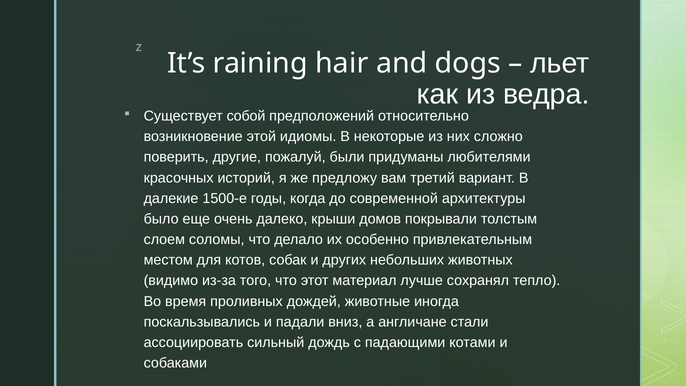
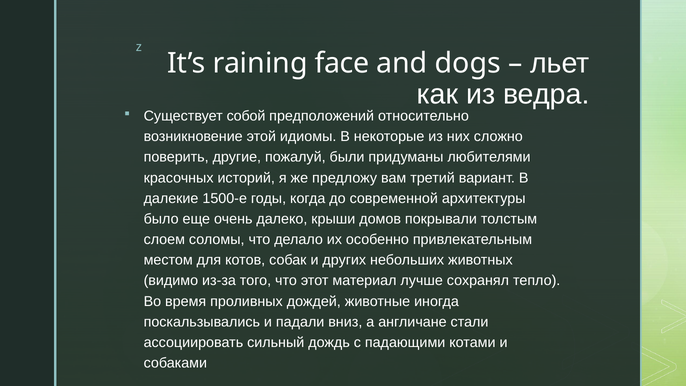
hair: hair -> face (342, 63)
